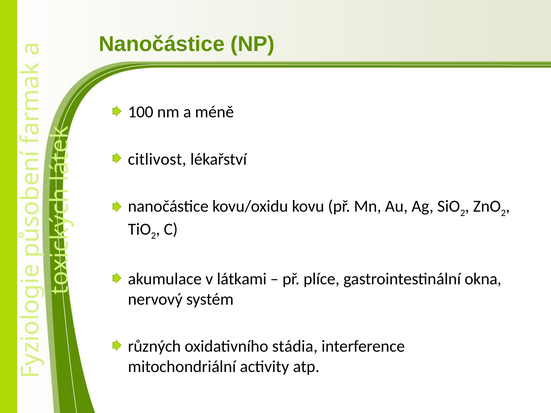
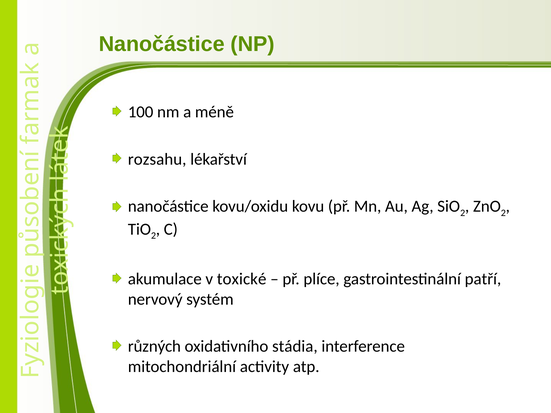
citlivost: citlivost -> rozsahu (157, 159)
látkami: látkami -> toxické (242, 279)
okna: okna -> patří (483, 279)
